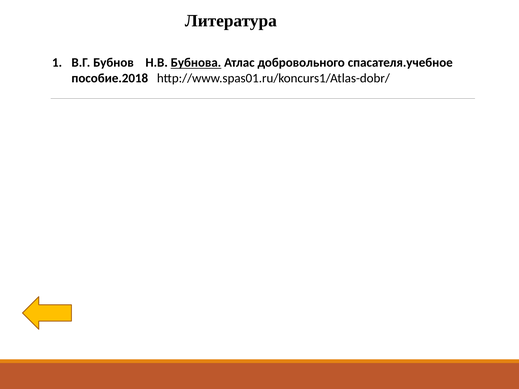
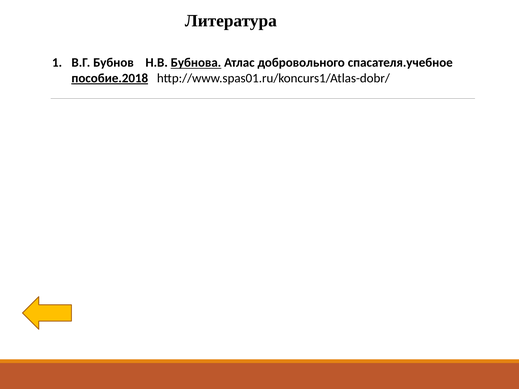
пособие.2018 underline: none -> present (110, 78)
